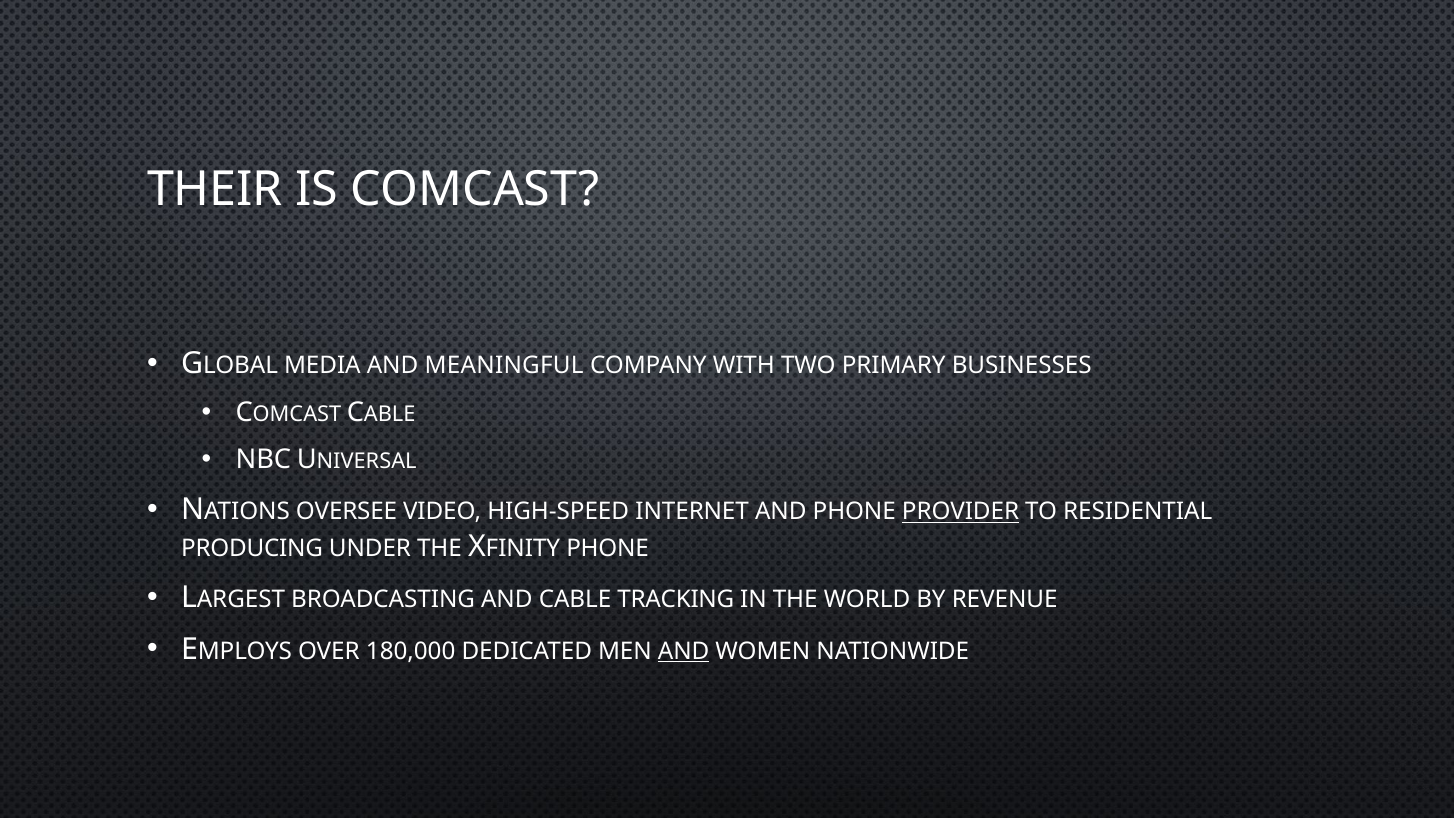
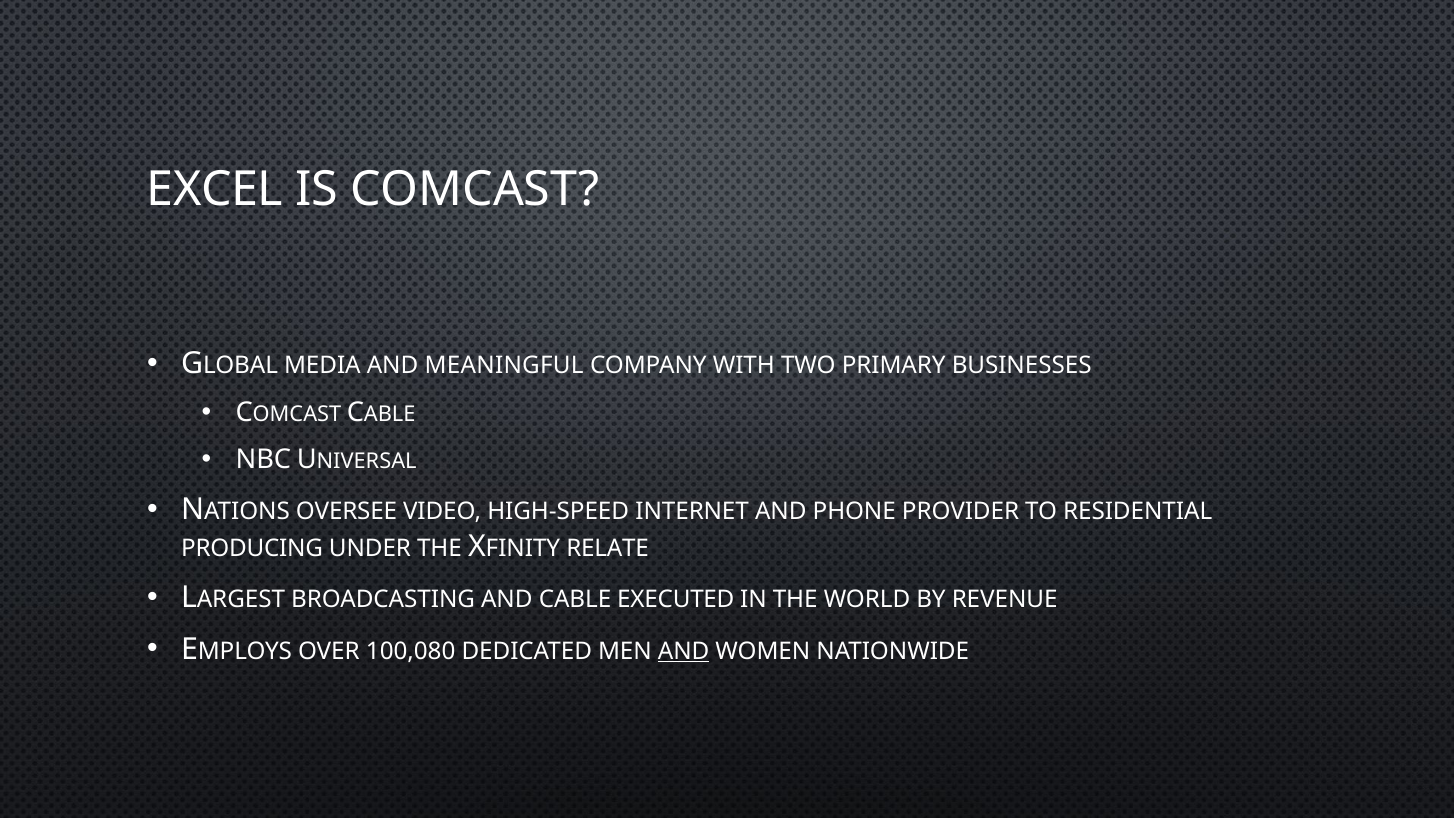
THEIR: THEIR -> EXCEL (215, 190)
PROVIDER underline: present -> none (961, 512)
PHONE: PHONE -> RELATE (608, 548)
TRACKING: TRACKING -> EXECUTED (676, 600)
180,000: 180,000 -> 100,080 (411, 651)
